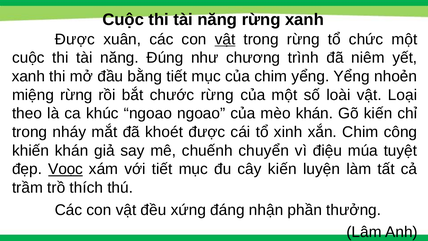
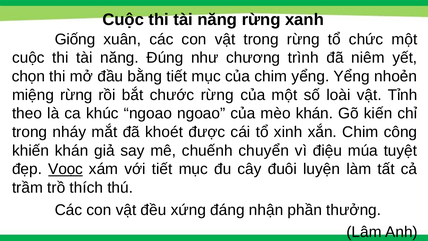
Được: Được -> Giống (75, 39)
vật underline: present -> none (225, 39)
xanh: xanh -> chọn (28, 76)
Loại: Loại -> Tỉnh (403, 95)
cây kiến: kiến -> đuôi (282, 169)
